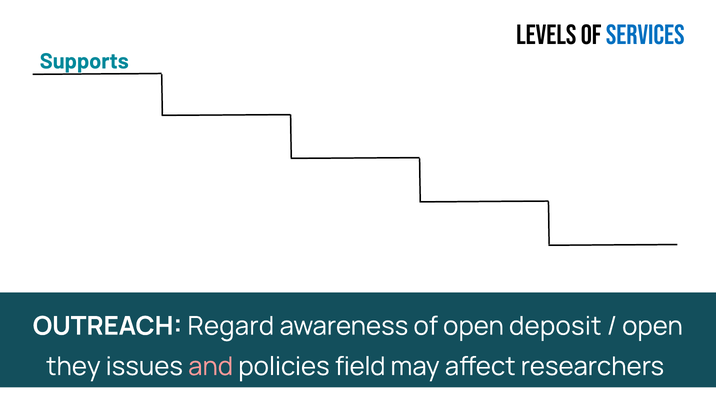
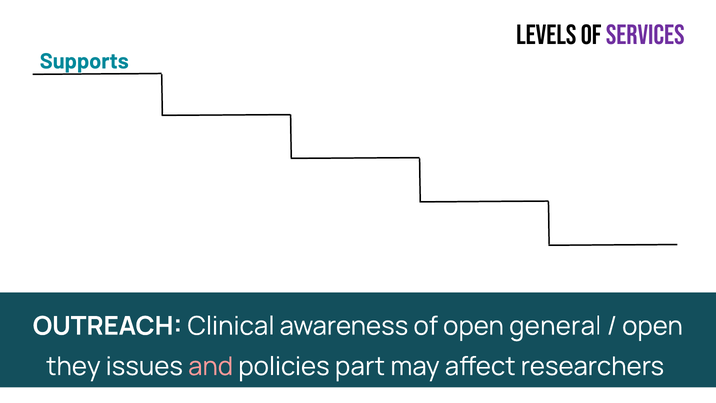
Services colour: blue -> purple (645, 35)
Regard: Regard -> Clinical (231, 326)
deposit: deposit -> general (555, 326)
field: field -> part (360, 366)
